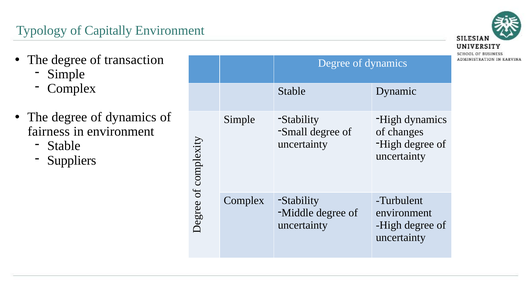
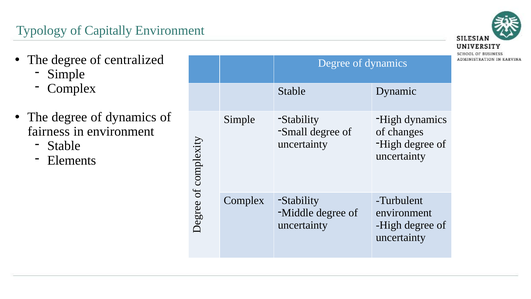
transaction: transaction -> centralized (134, 60)
Suppliers: Suppliers -> Elements (72, 160)
